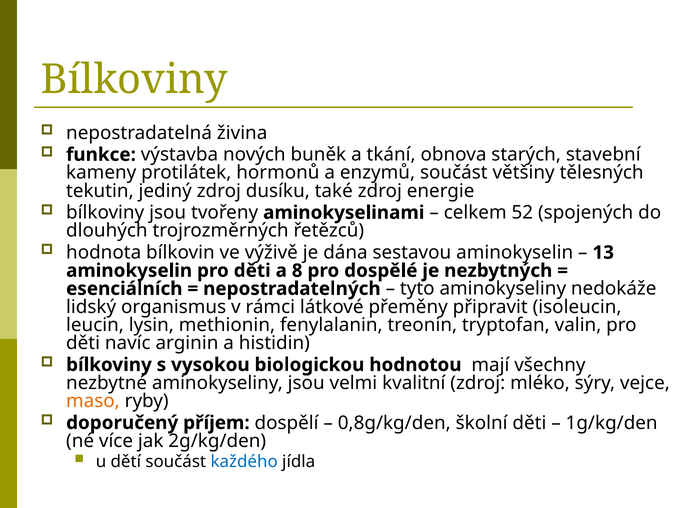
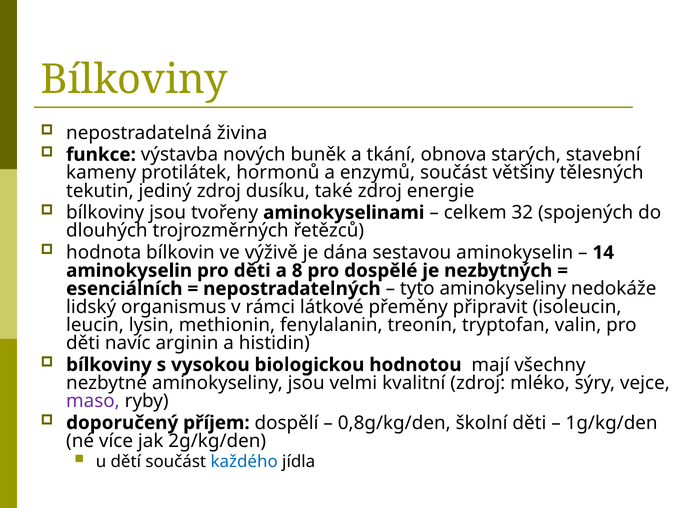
52: 52 -> 32 (522, 213)
13: 13 -> 14 (603, 253)
maso colour: orange -> purple (93, 401)
